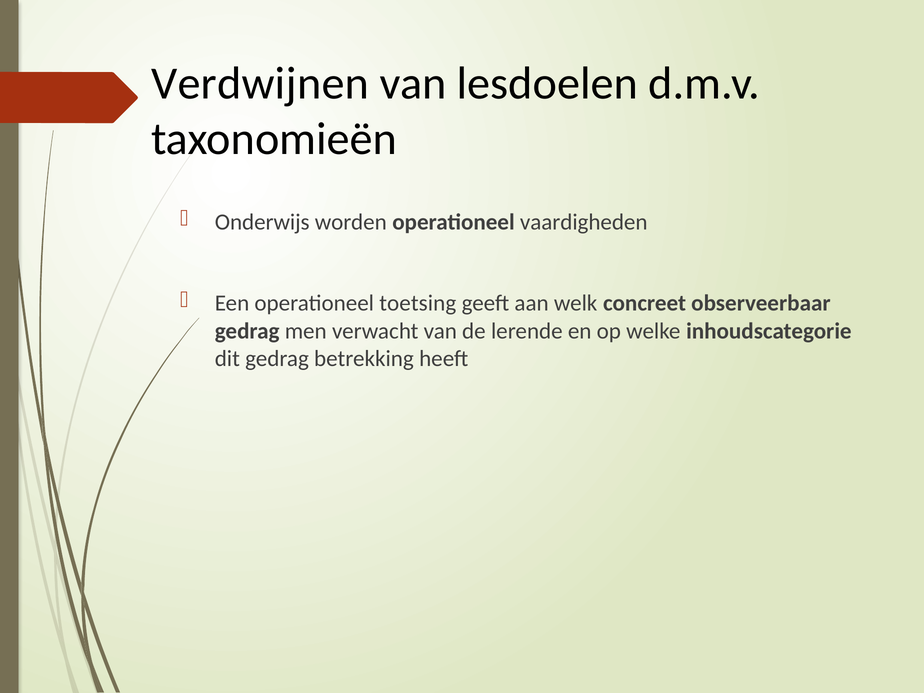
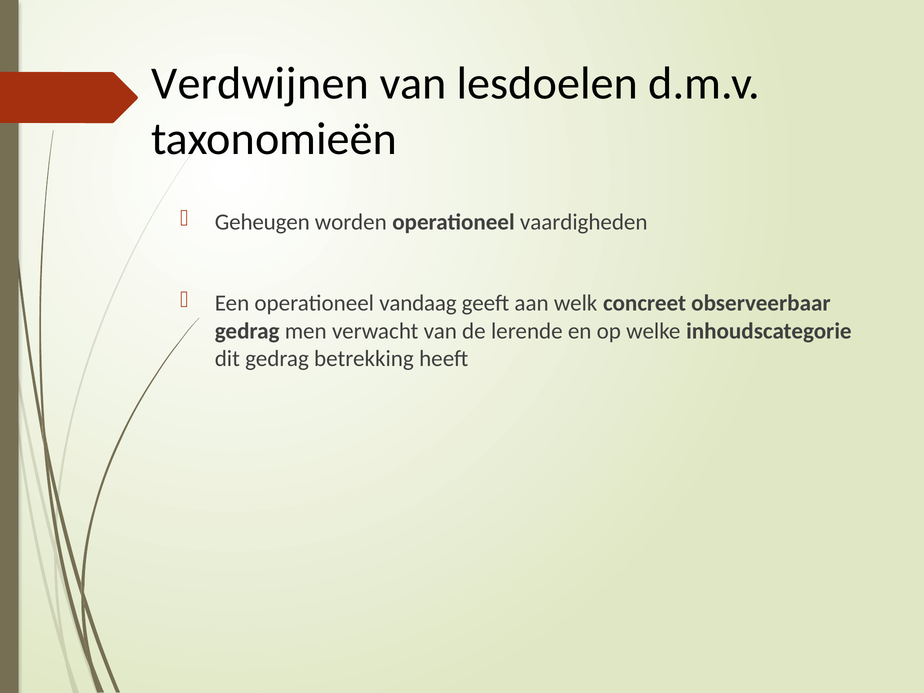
Onderwijs: Onderwijs -> Geheugen (262, 222)
toetsing: toetsing -> vandaag (418, 303)
